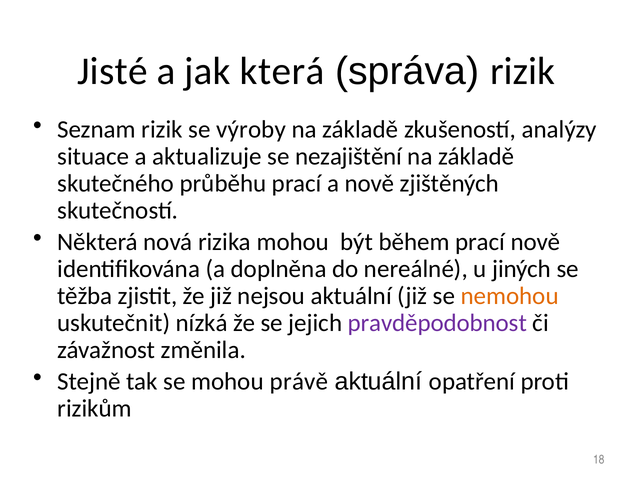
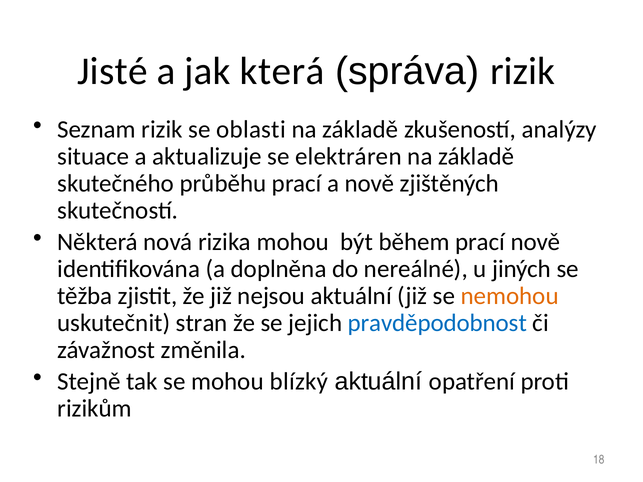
výroby: výroby -> oblasti (251, 129)
nezajištění: nezajištění -> elektráren (348, 156)
nízká: nízká -> stran (202, 323)
pravděpodobnost colour: purple -> blue (437, 323)
právě: právě -> blízký (299, 382)
